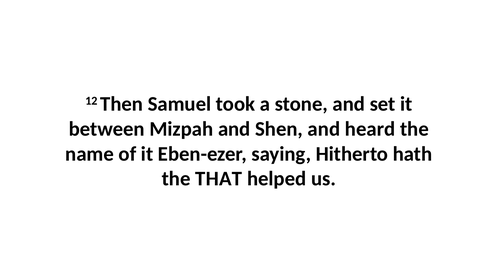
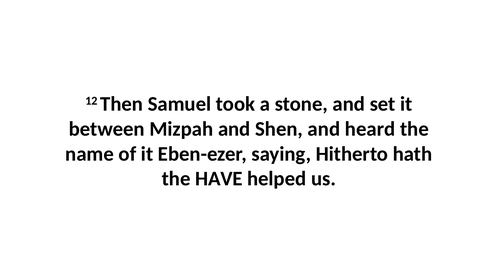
THAT: THAT -> HAVE (219, 179)
